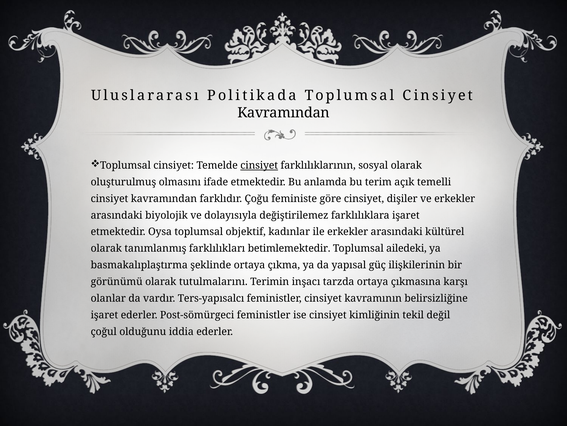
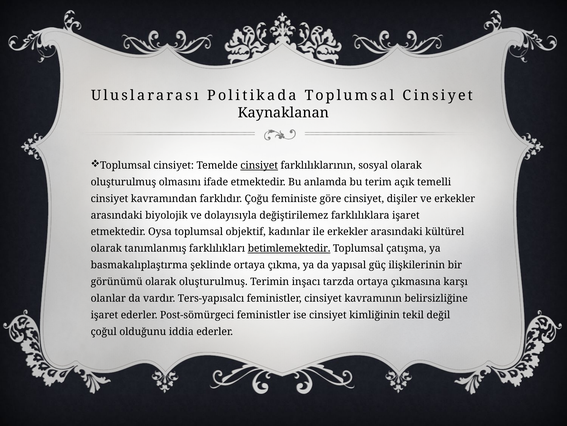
Kavramından: Kavramından -> Kaynaklanan (283, 112)
betimlemektedir underline: none -> present (289, 248)
ailedeki: ailedeki -> çatışma (406, 248)
görünümü olarak tutulmalarını: tutulmalarını -> oluşturulmuş (213, 281)
